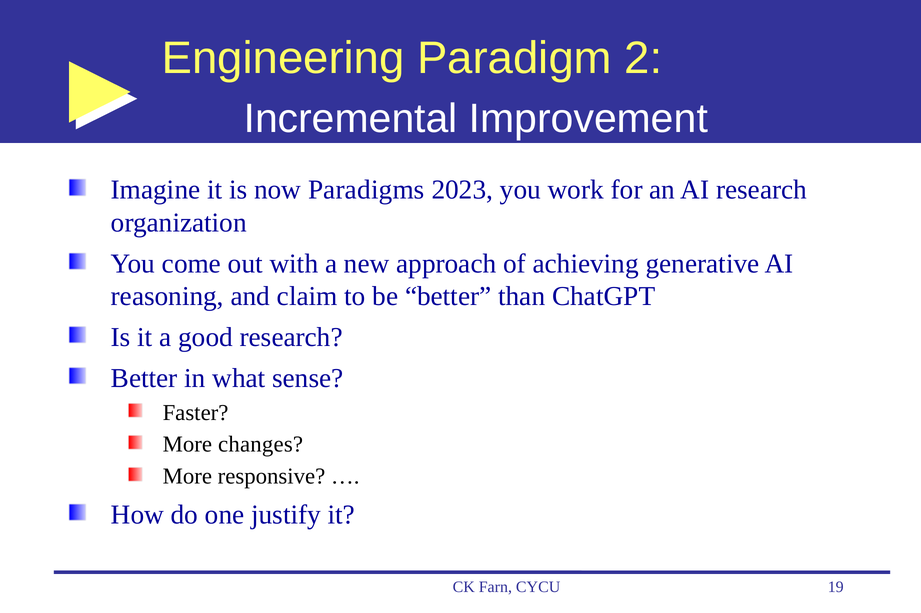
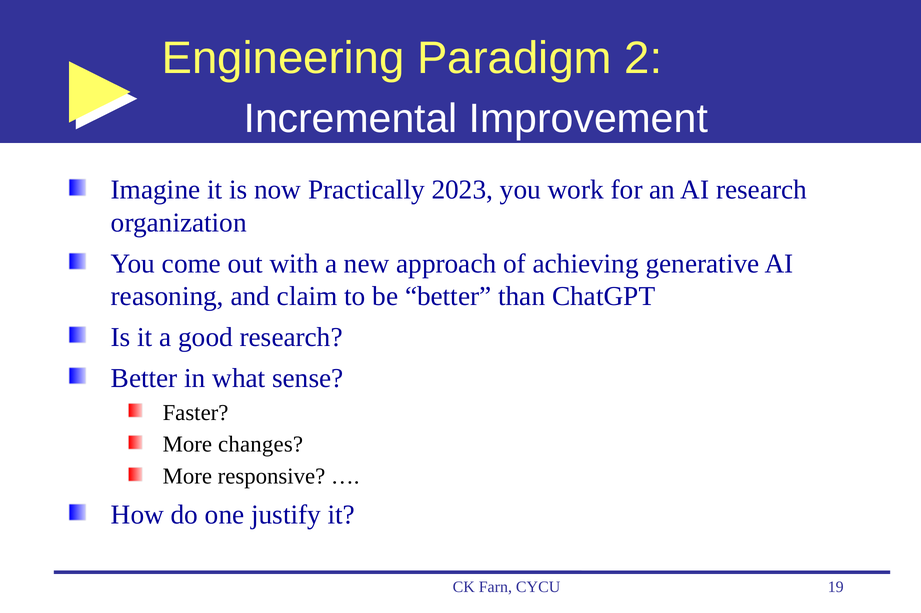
Paradigms: Paradigms -> Practically (366, 190)
